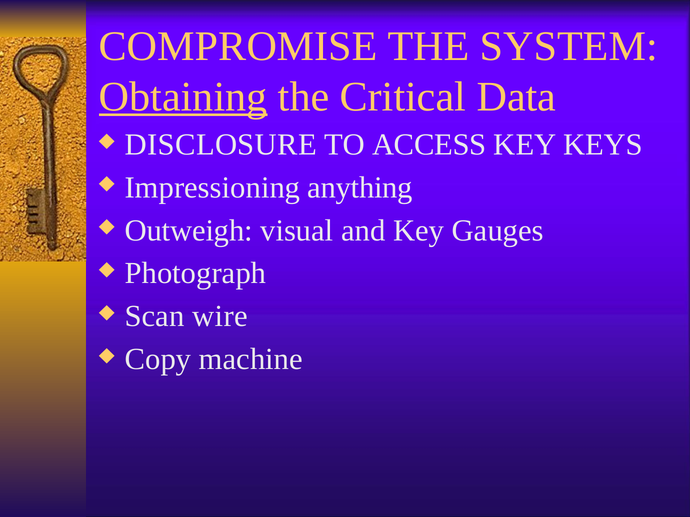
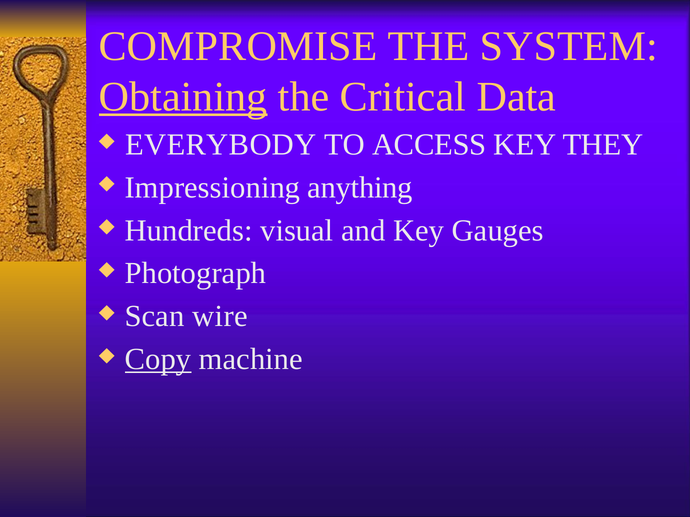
DISCLOSURE: DISCLOSURE -> EVERYBODY (221, 145)
KEYS: KEYS -> THEY (603, 145)
Outweigh: Outweigh -> Hundreds (189, 231)
Copy underline: none -> present (158, 359)
